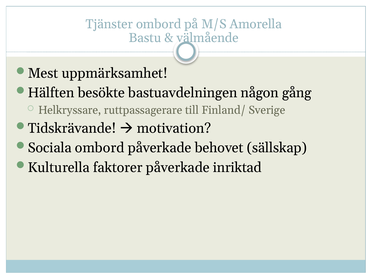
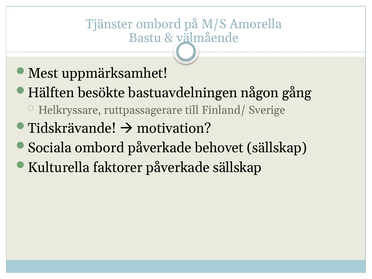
påverkade inriktad: inriktad -> sällskap (237, 167)
